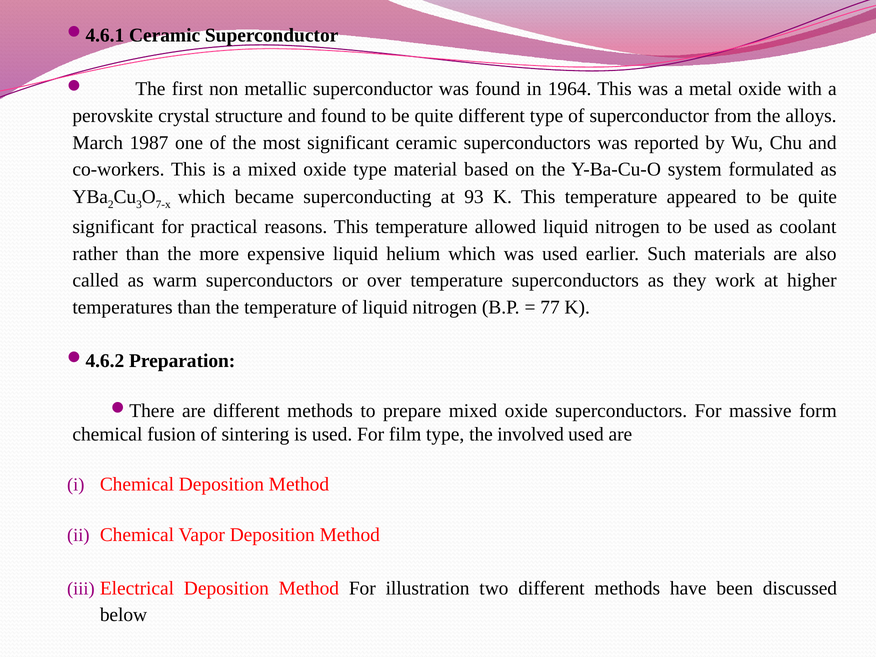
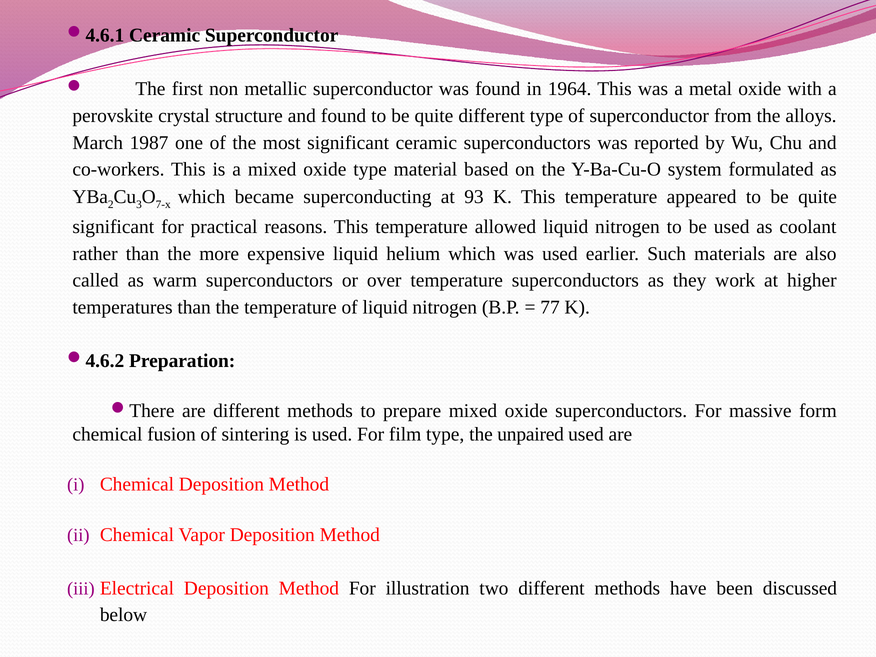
involved: involved -> unpaired (531, 434)
